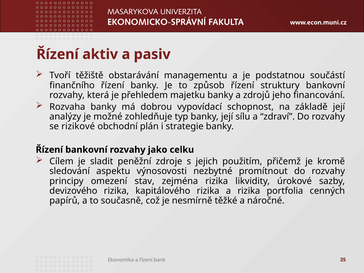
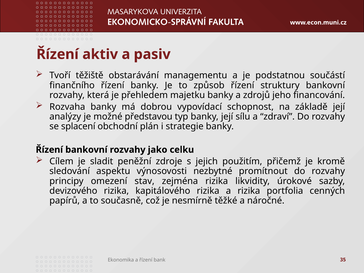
zohledňuje: zohledňuje -> představou (149, 117)
rizikové: rizikové -> splacení (78, 126)
